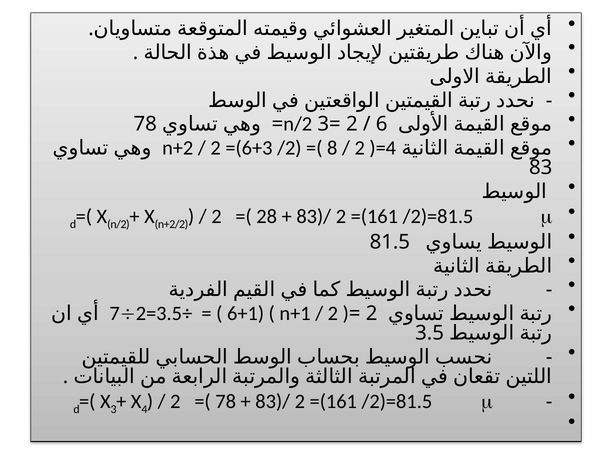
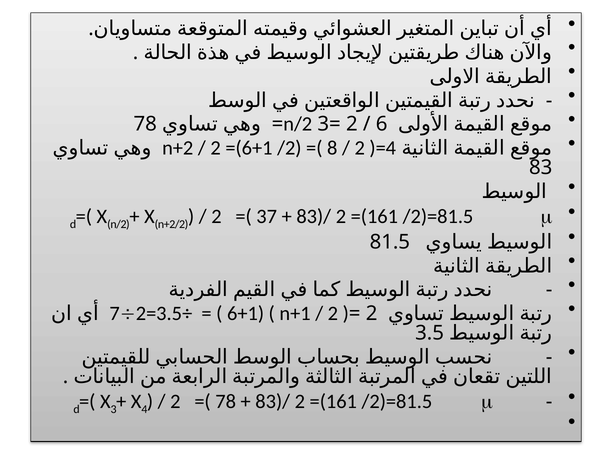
=(6+3: =(6+3 -> =(6+1 (249, 148)
28: 28 -> 37 (267, 216)
